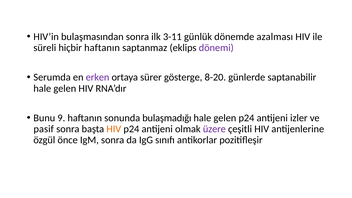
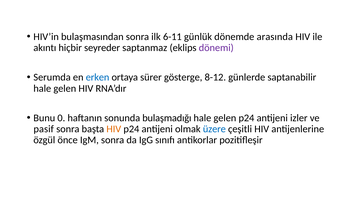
3-11: 3-11 -> 6-11 (172, 37)
azalması: azalması -> arasında (275, 37)
süreli: süreli -> akıntı (45, 48)
hiçbir haftanın: haftanın -> seyreder (102, 48)
erken colour: purple -> blue (98, 77)
8-20: 8-20 -> 8-12 (215, 77)
9: 9 -> 0 (61, 118)
üzere colour: purple -> blue (214, 129)
